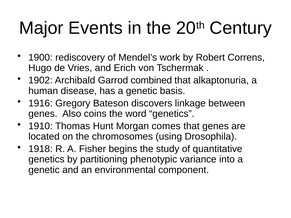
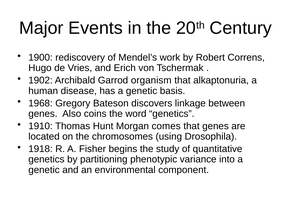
combined: combined -> organism (151, 80)
1916: 1916 -> 1968 (40, 103)
